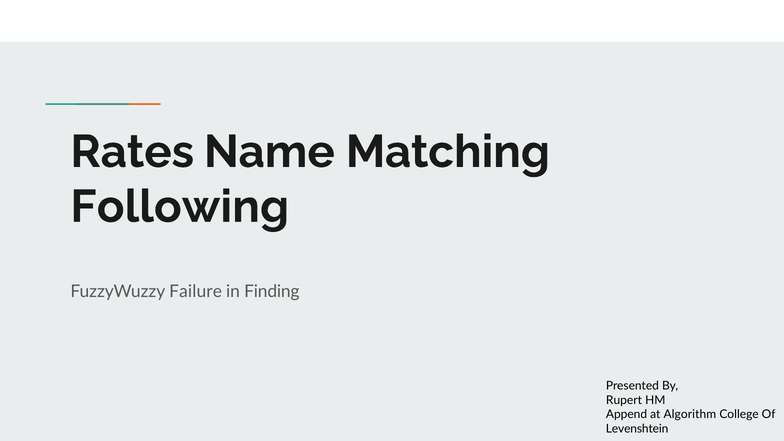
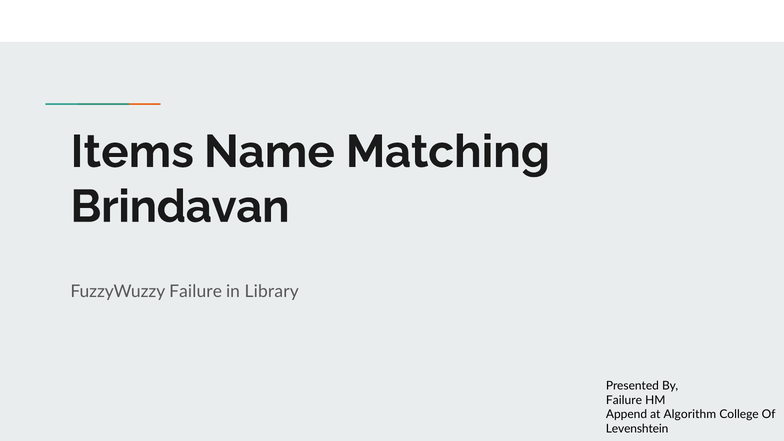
Rates: Rates -> Items (132, 152)
Following: Following -> Brindavan (180, 207)
Finding: Finding -> Library (272, 292)
Rupert: Rupert -> Failure (624, 400)
